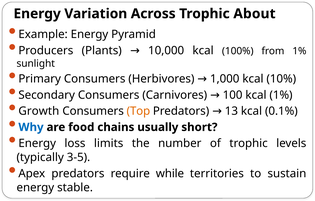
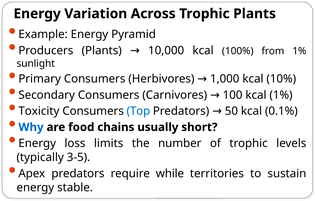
Trophic About: About -> Plants (255, 14)
Growth: Growth -> Toxicity (39, 111)
Top colour: orange -> blue (138, 111)
13: 13 -> 50 (231, 111)
